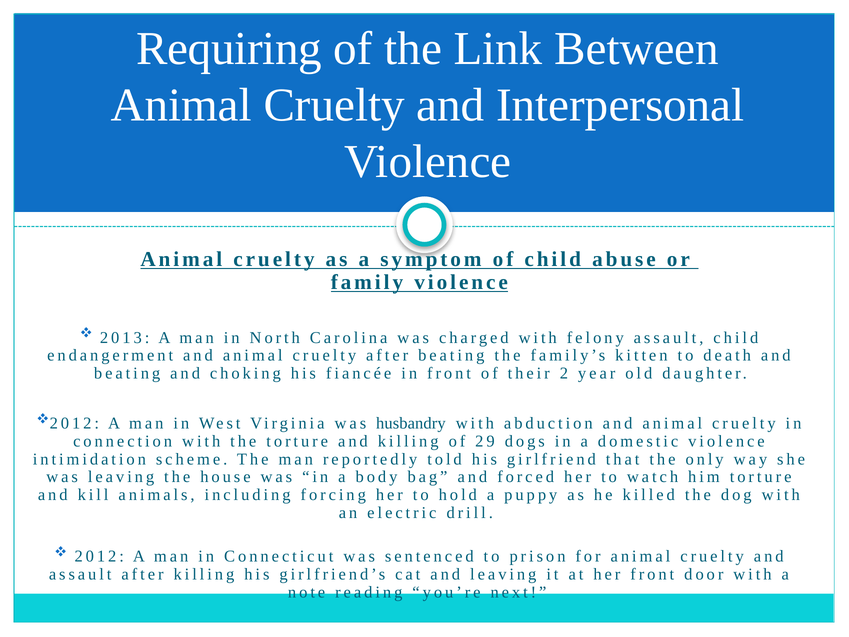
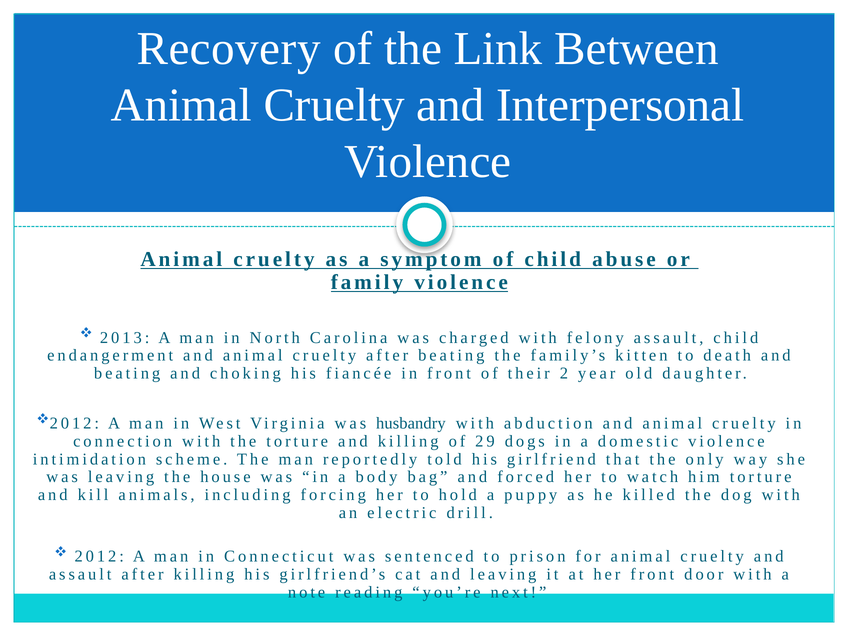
Requiring: Requiring -> Recovery (229, 49)
